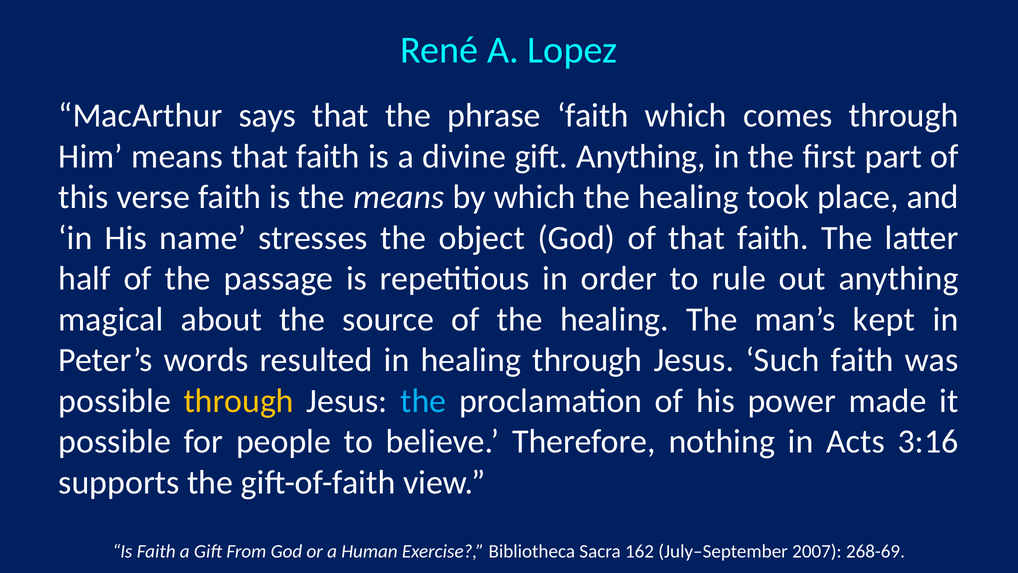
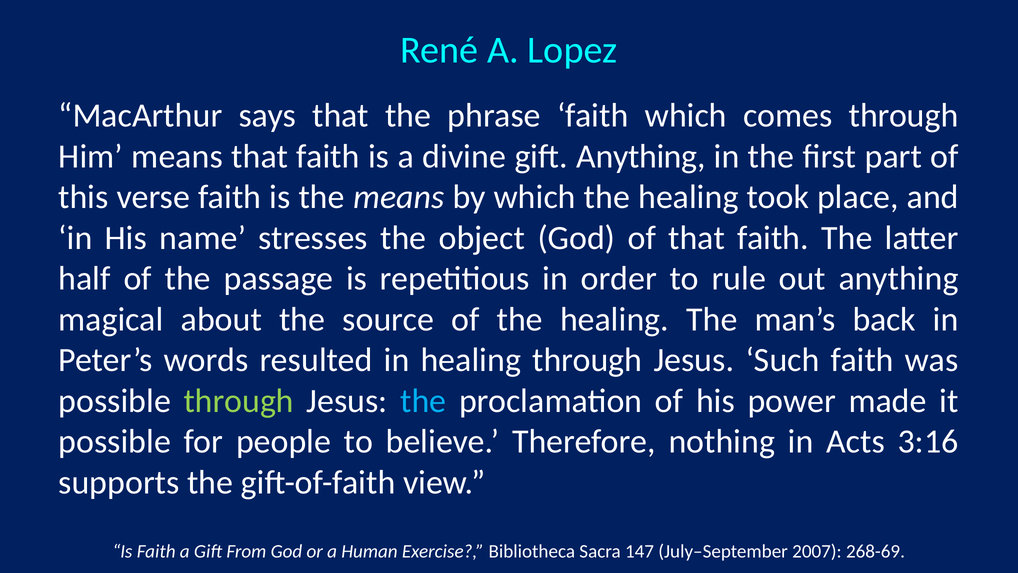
kept: kept -> back (884, 319)
through colour: yellow -> light green (239, 401)
162: 162 -> 147 (639, 551)
